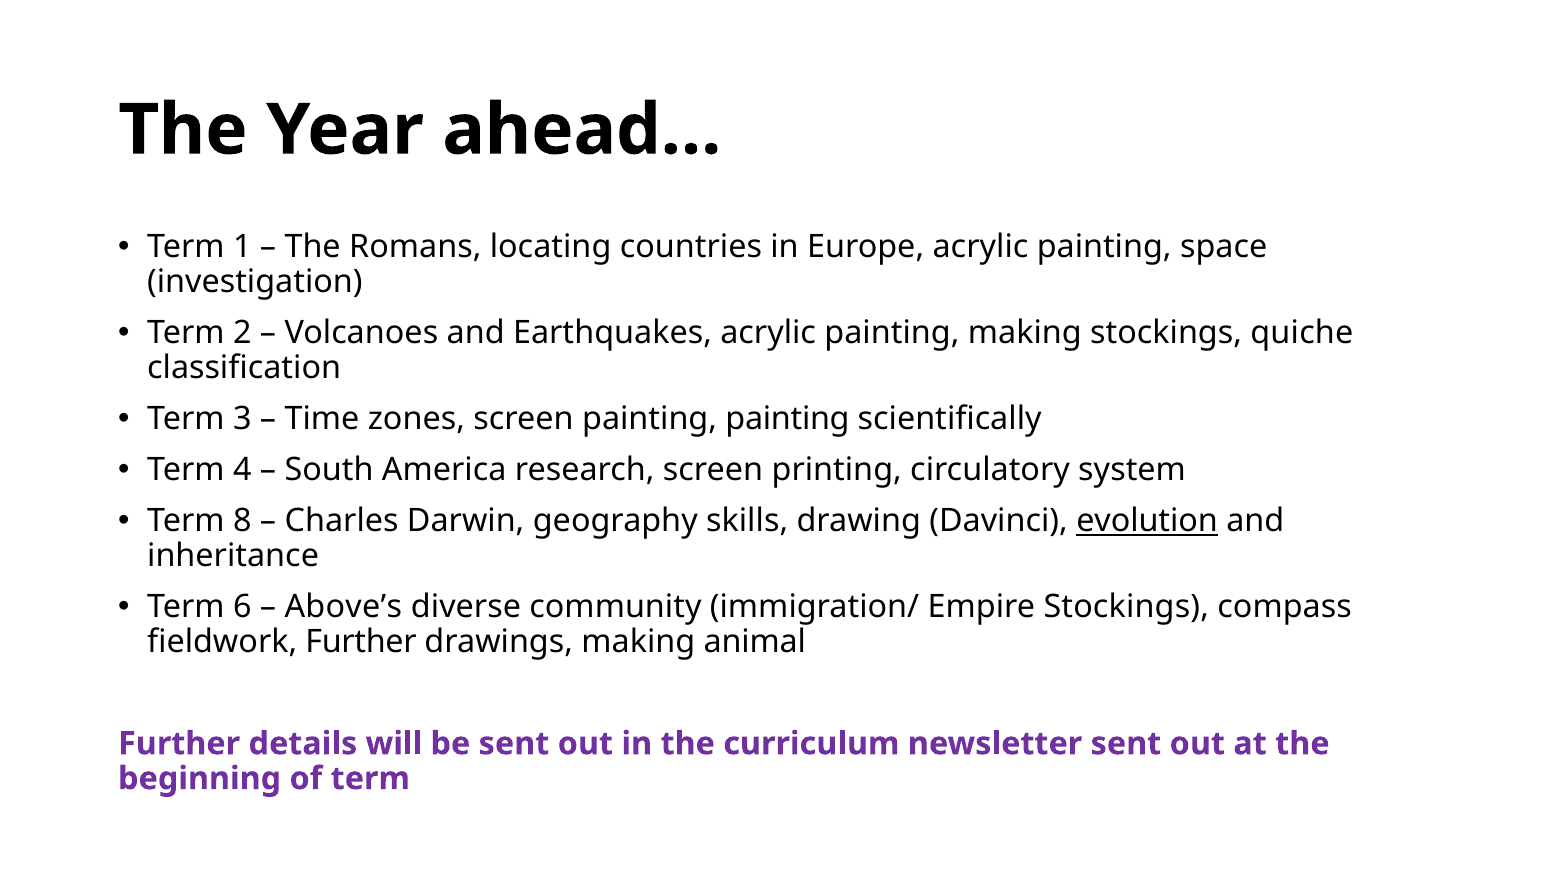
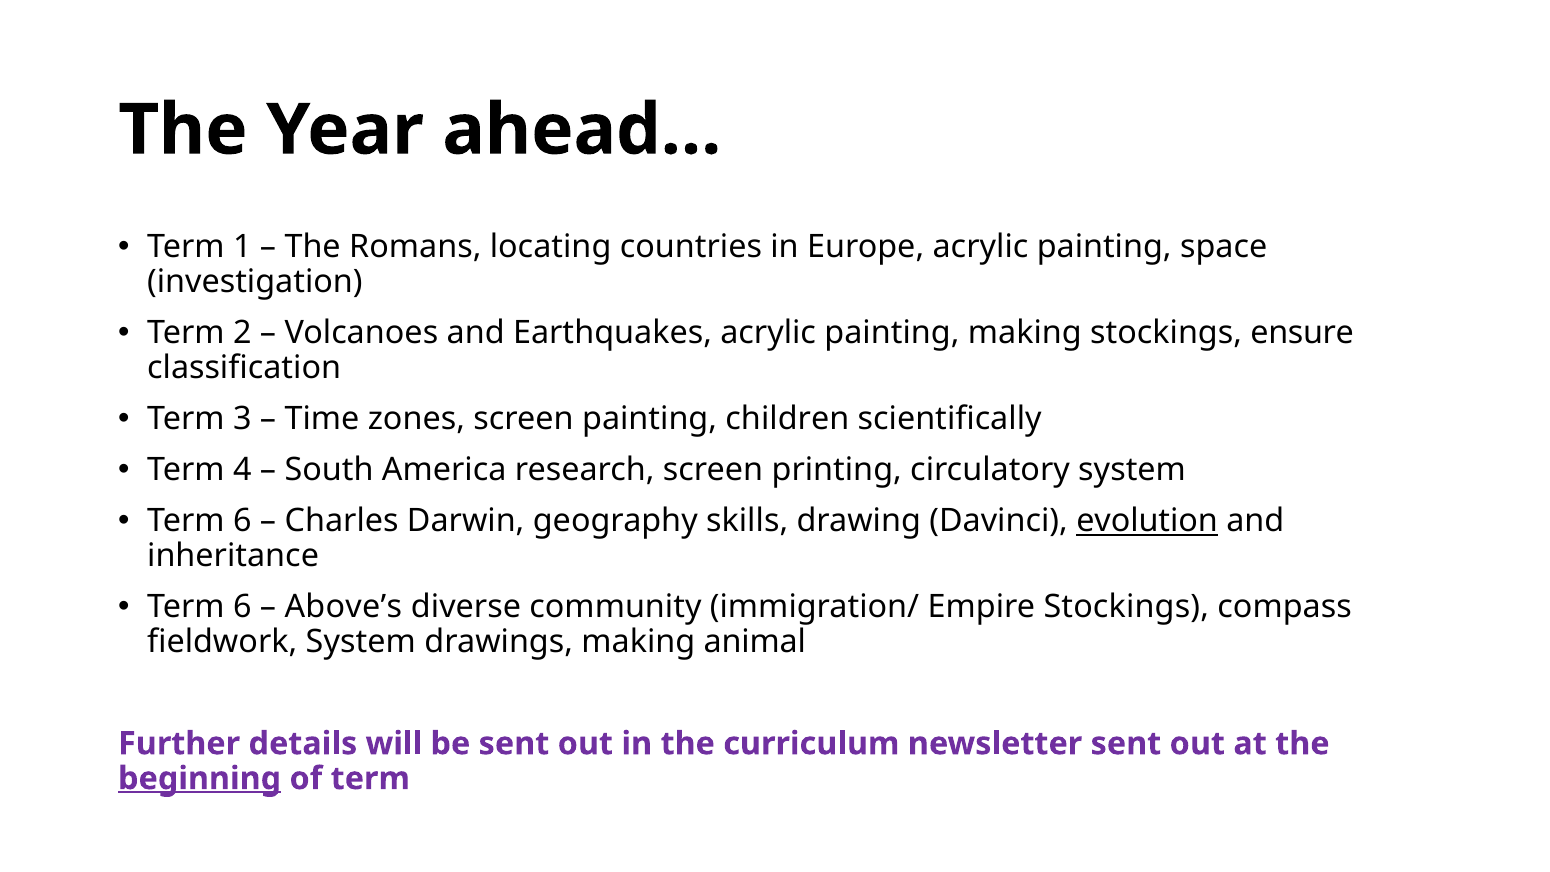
quiche: quiche -> ensure (1302, 333)
painting painting: painting -> children (787, 419)
8: 8 -> 6 (242, 521)
fieldwork Further: Further -> System (361, 641)
beginning underline: none -> present (200, 778)
